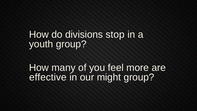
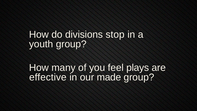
more: more -> plays (138, 68)
might: might -> made (109, 77)
